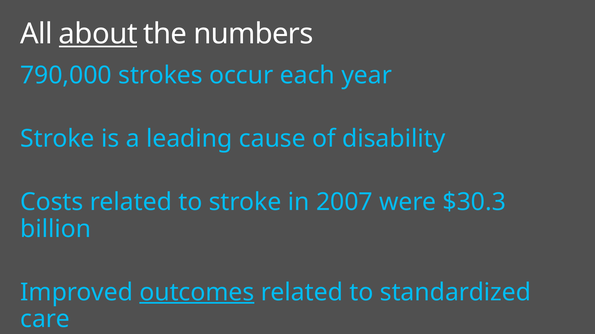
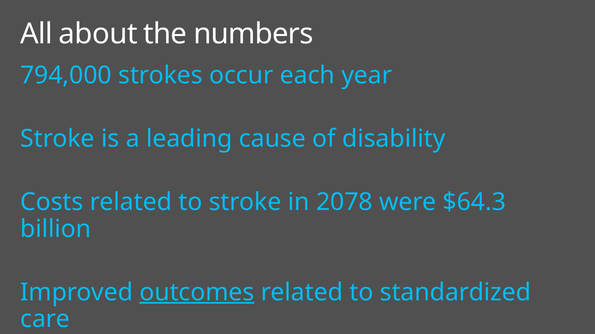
about underline: present -> none (98, 34)
790,000: 790,000 -> 794,000 (66, 76)
2007: 2007 -> 2078 (344, 203)
$30.3: $30.3 -> $64.3 (474, 203)
